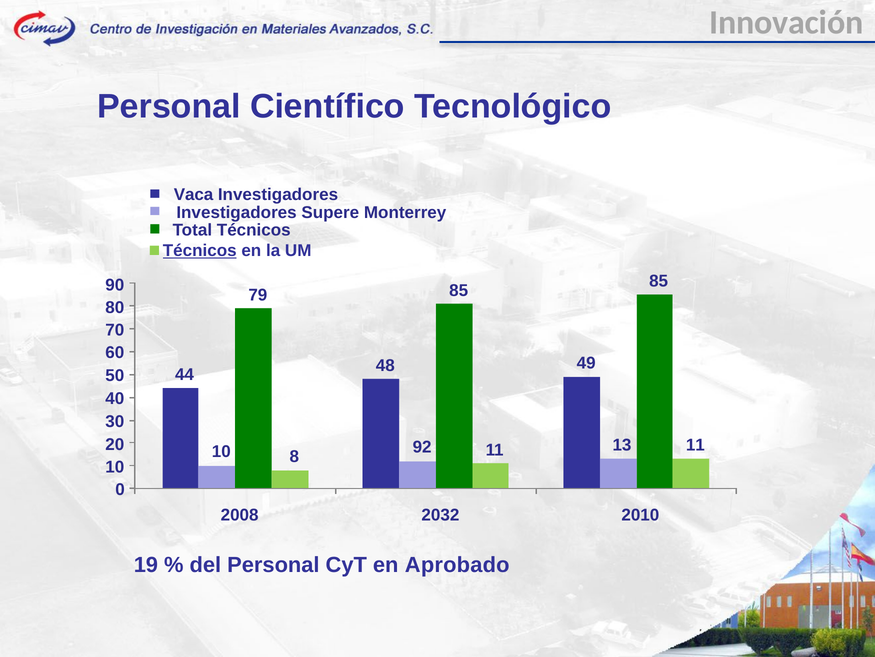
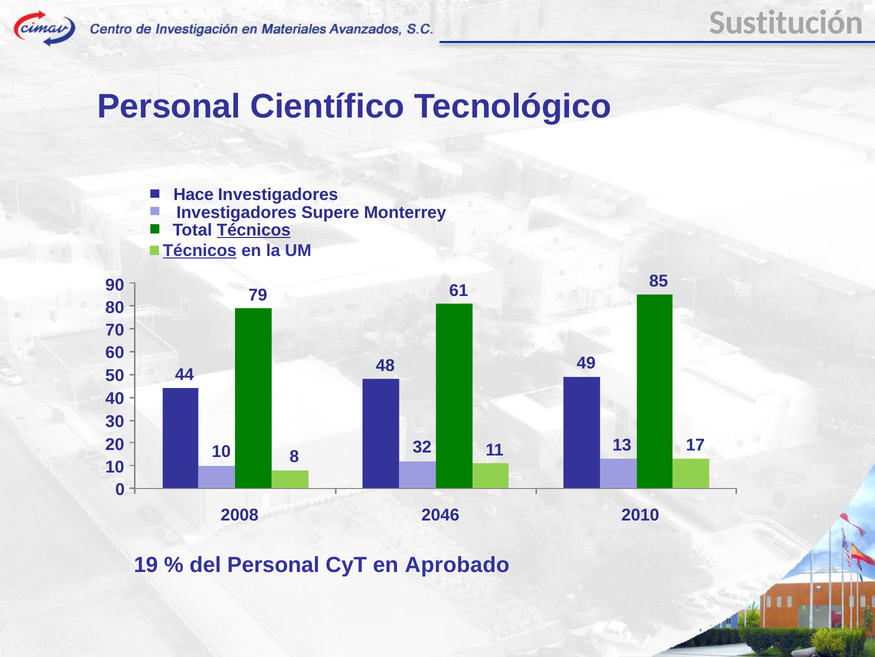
Innovación: Innovación -> Sustitución (786, 23)
Vaca: Vaca -> Hace (194, 194)
Técnicos underline: none -> present (254, 230)
79 85: 85 -> 61 (459, 290)
92: 92 -> 32 (422, 447)
11 11: 11 -> 17 (695, 445)
2032: 2032 -> 2046 (440, 514)
